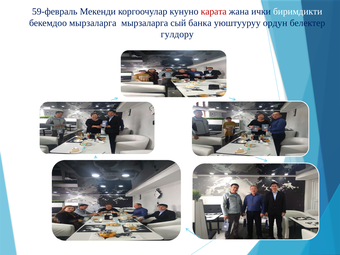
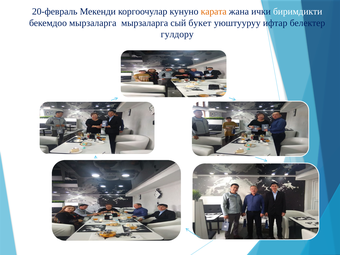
59-февраль: 59-февраль -> 20-февраль (55, 12)
карата colour: red -> orange (214, 12)
банка: банка -> букет (200, 23)
ордун: ордун -> ифтар (275, 23)
